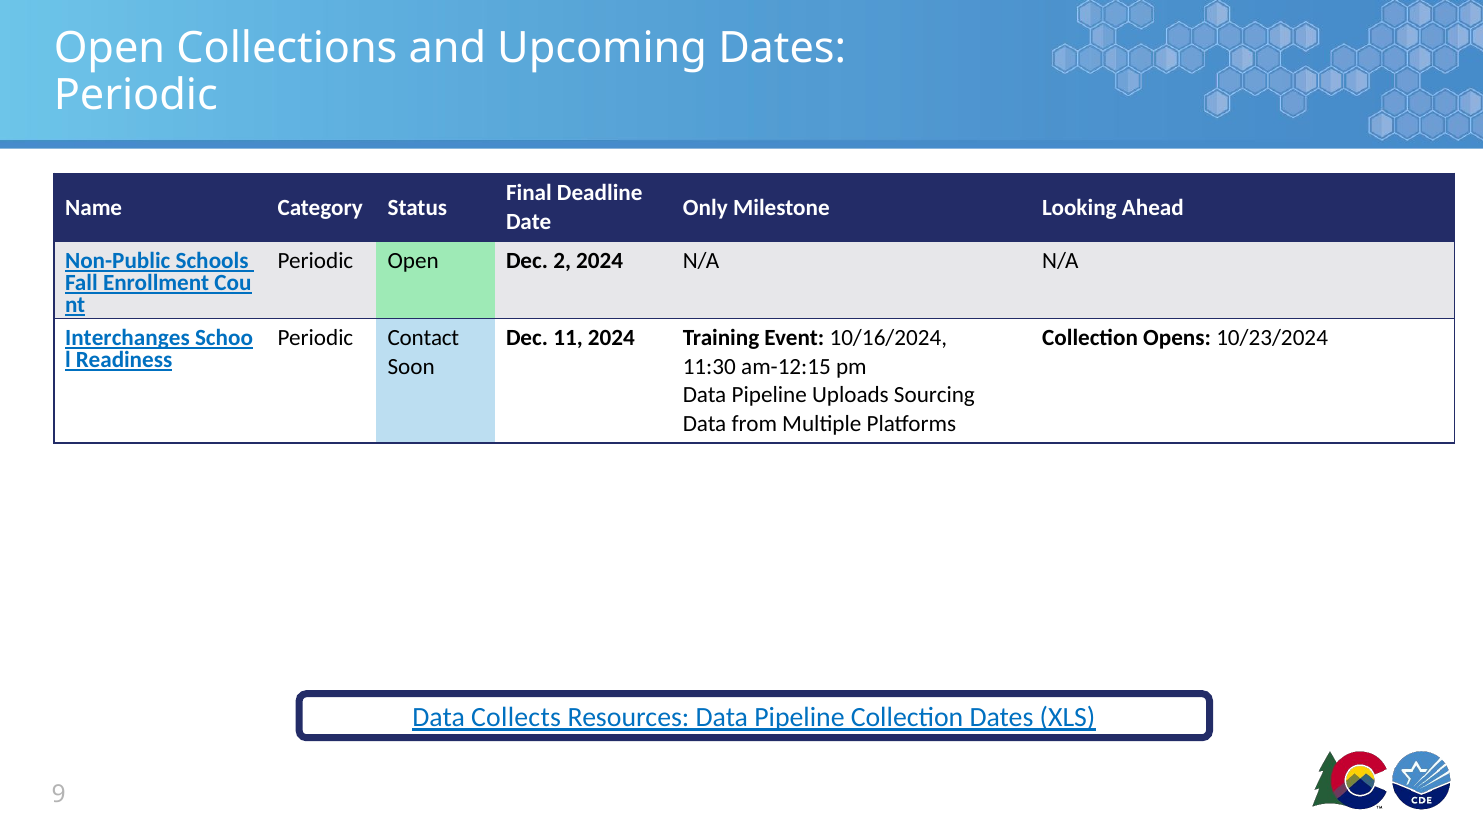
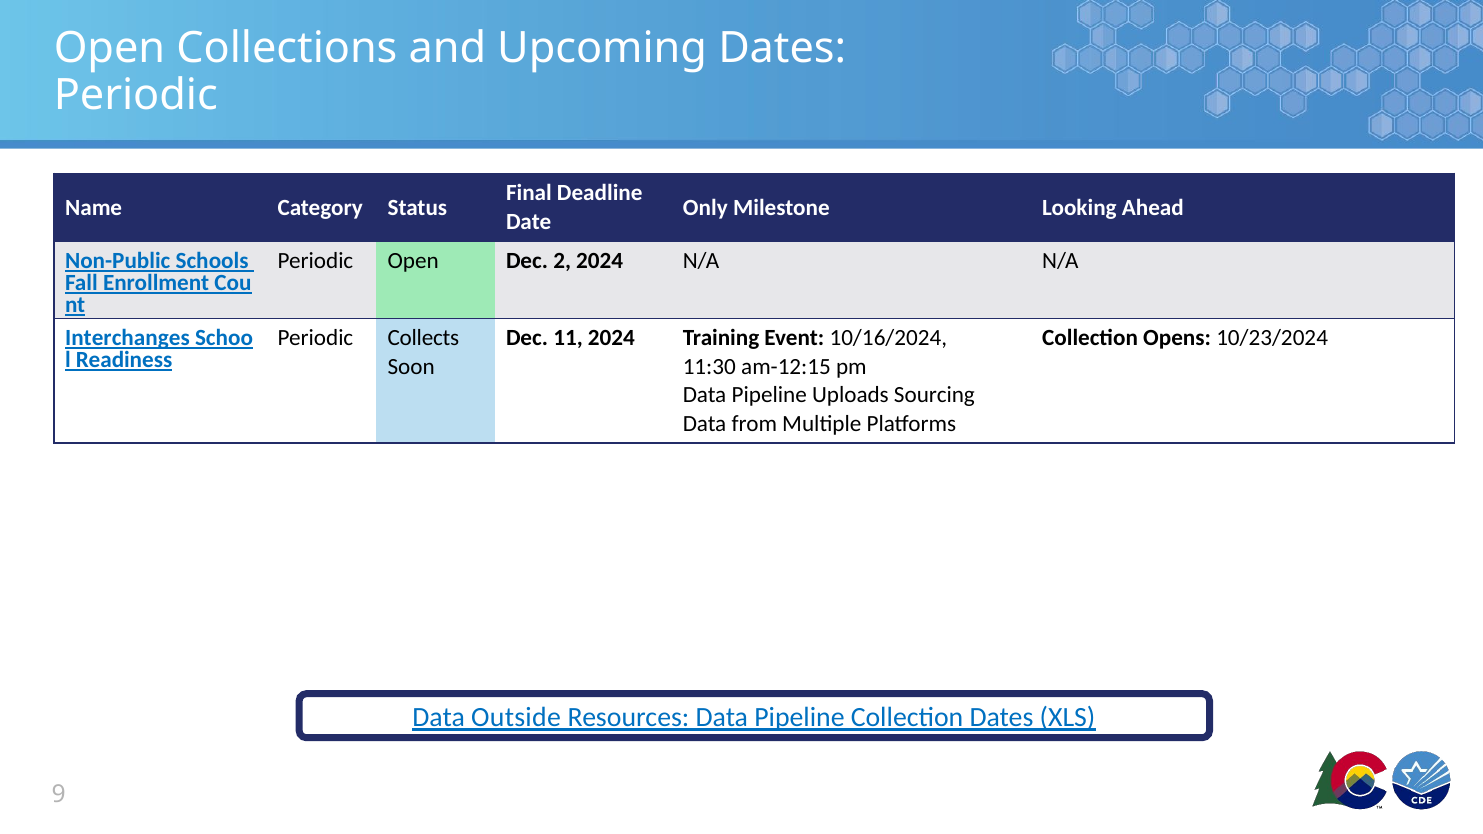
Contact: Contact -> Collects (423, 338)
Collects: Collects -> Outside (516, 718)
